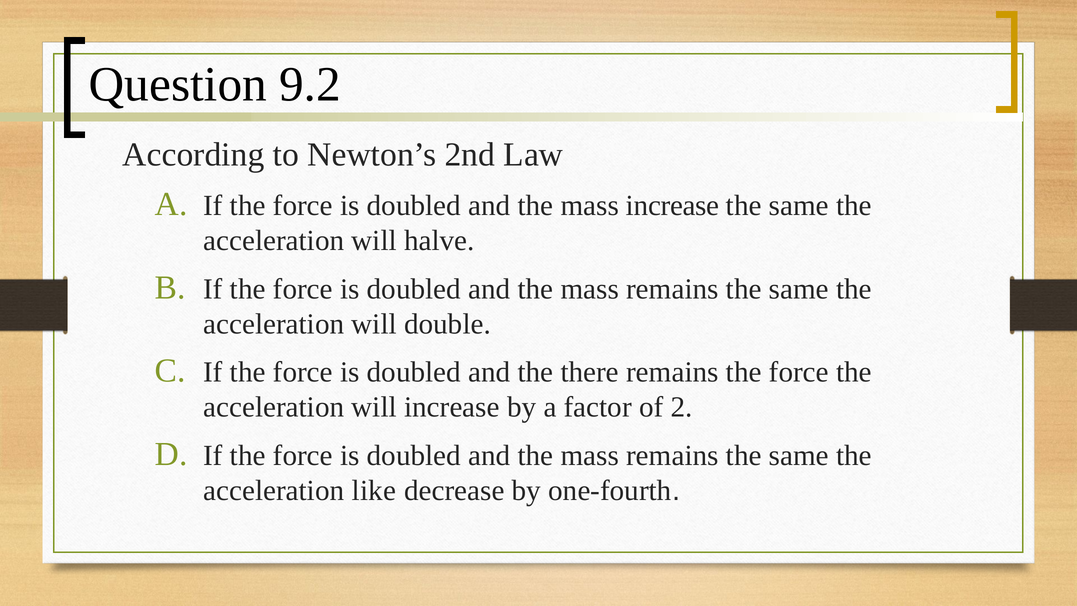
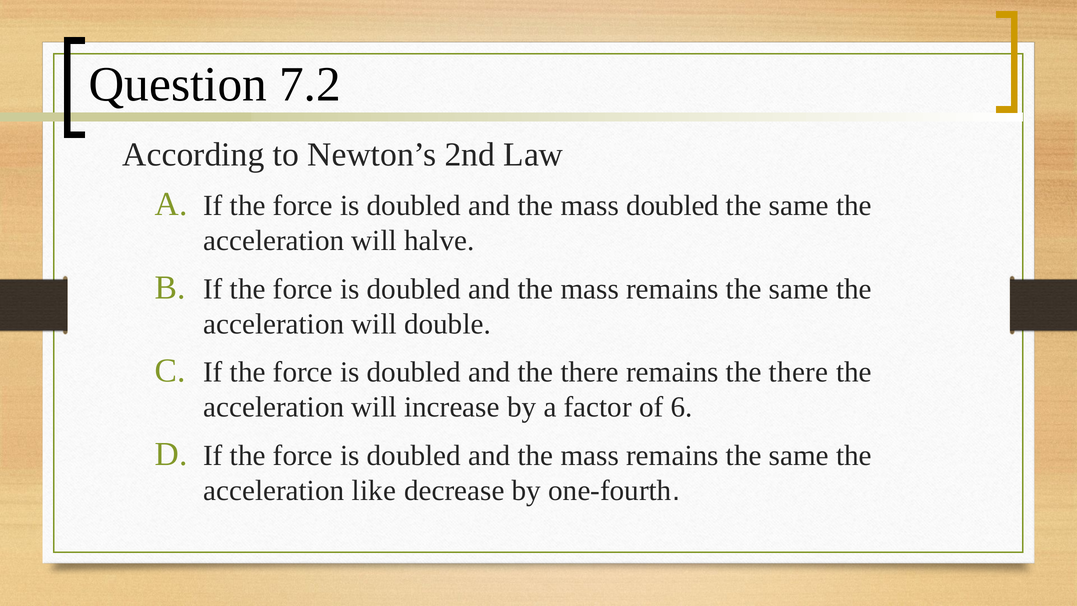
9.2: 9.2 -> 7.2 (310, 84)
mass increase: increase -> doubled (673, 205)
remains the force: force -> there (799, 372)
2: 2 -> 6 (682, 407)
